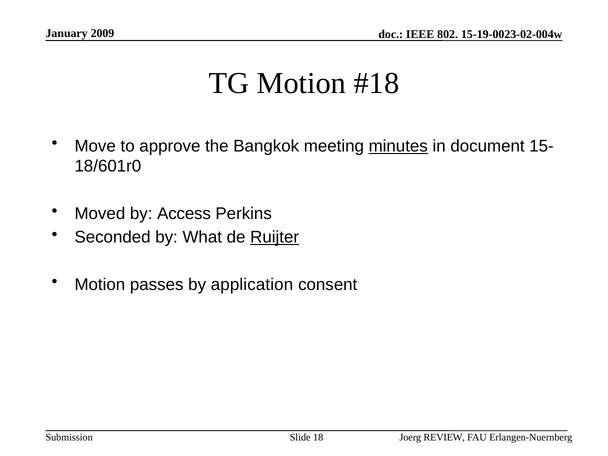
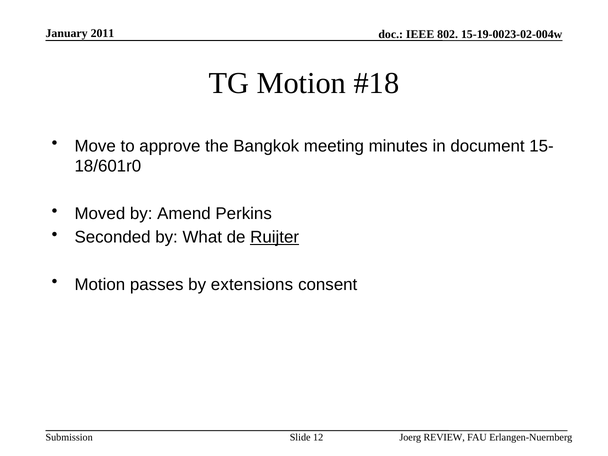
2009: 2009 -> 2011 (102, 33)
minutes underline: present -> none (398, 146)
Access: Access -> Amend (184, 214)
application: application -> extensions (252, 285)
18: 18 -> 12 (318, 437)
